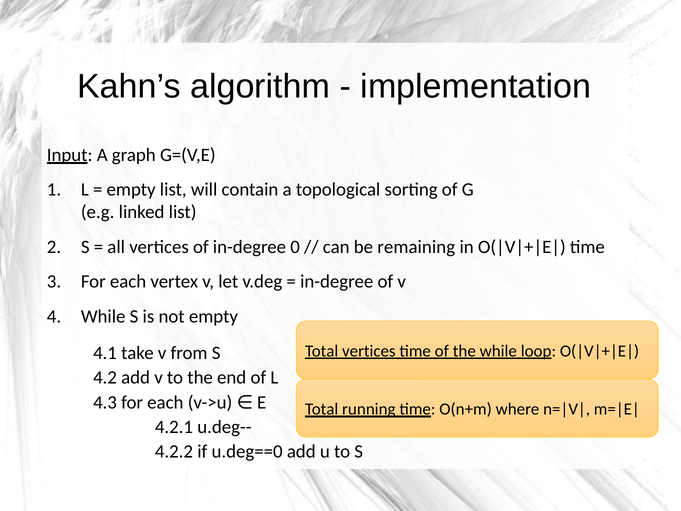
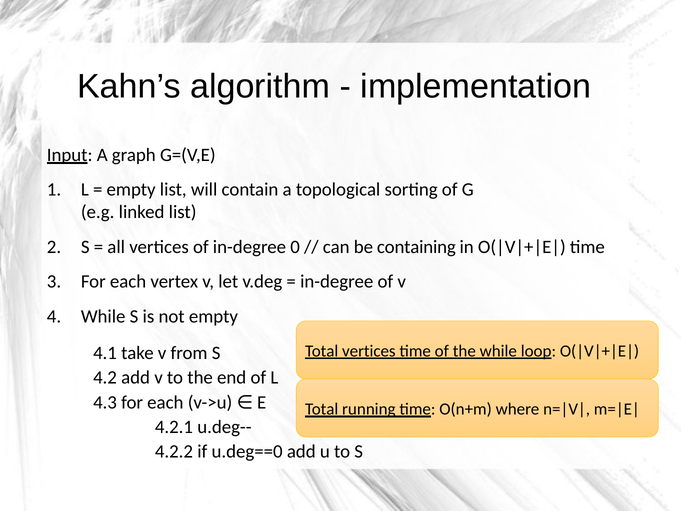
remaining: remaining -> containing (416, 247)
